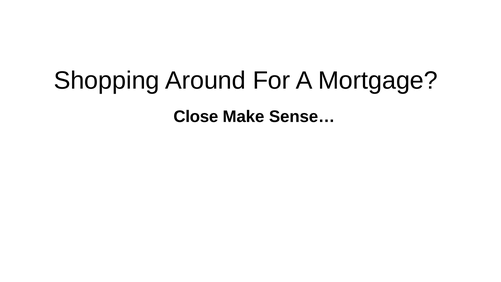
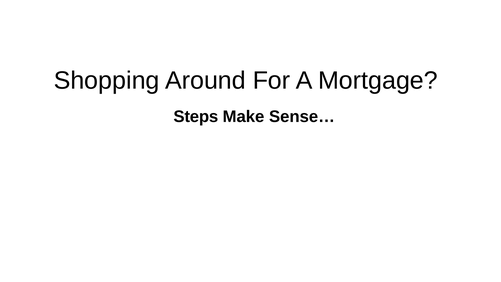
Close: Close -> Steps (196, 117)
